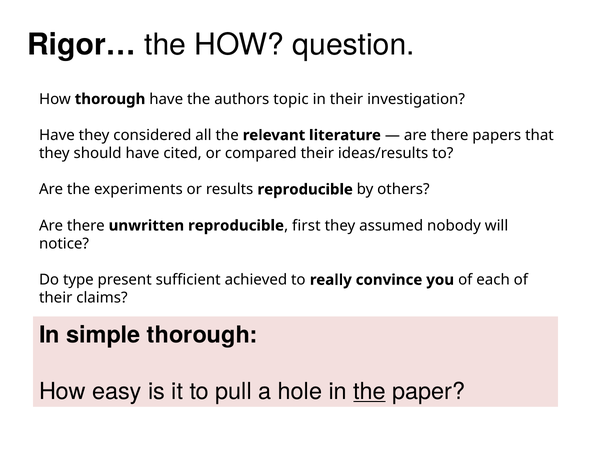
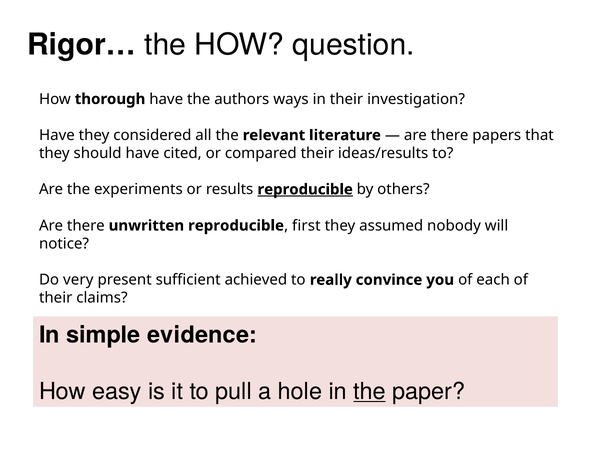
topic: topic -> ways (291, 99)
reproducible underline: none -> present (305, 190)
type: type -> very (78, 280)
simple thorough: thorough -> evidence (202, 335)
